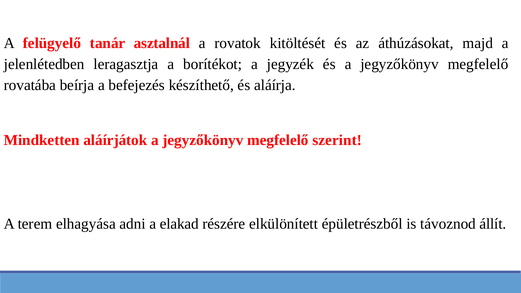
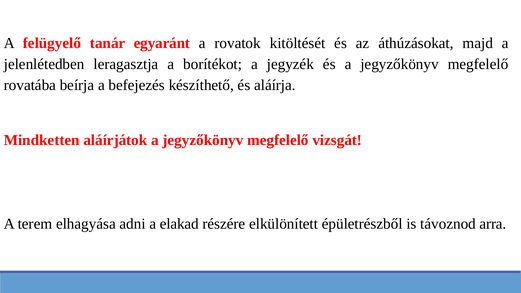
asztalnál: asztalnál -> egyaránt (162, 43)
szerint: szerint -> vizsgát (337, 140)
állít: állít -> arra (493, 224)
